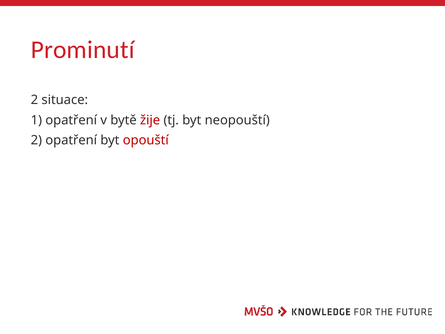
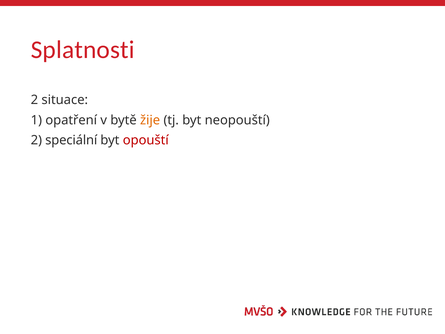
Prominutí: Prominutí -> Splatnosti (83, 50)
žije colour: red -> orange (150, 120)
2 opatření: opatření -> speciální (71, 140)
